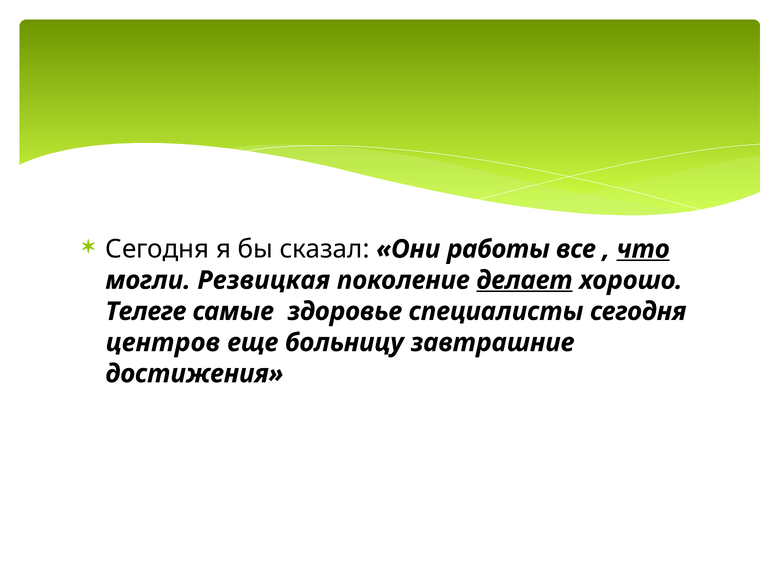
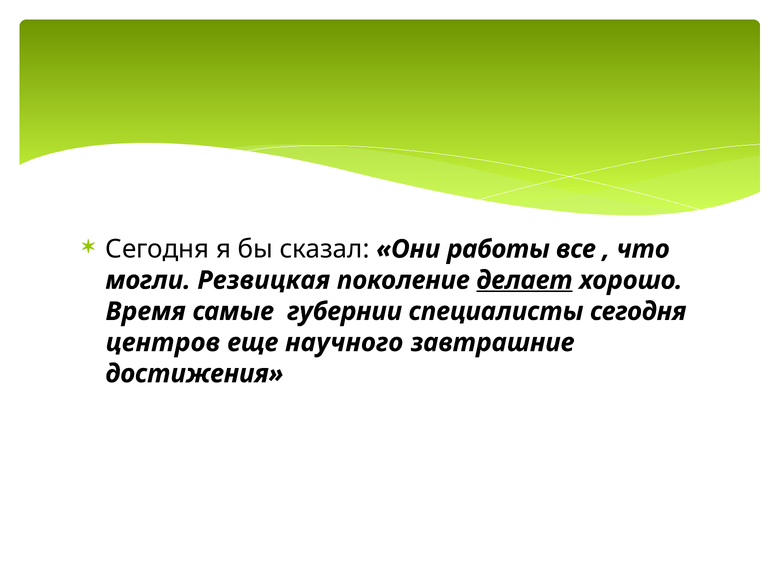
что underline: present -> none (643, 249)
Телеге: Телеге -> Время (146, 312)
здоровье: здоровье -> губернии (345, 312)
больницу: больницу -> научного (344, 343)
